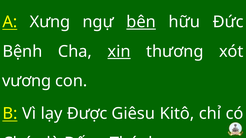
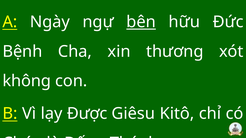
Xưng: Xưng -> Ngày (50, 22)
xin underline: present -> none (119, 52)
vương: vương -> không (27, 81)
